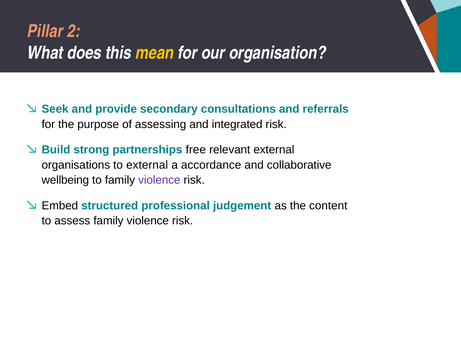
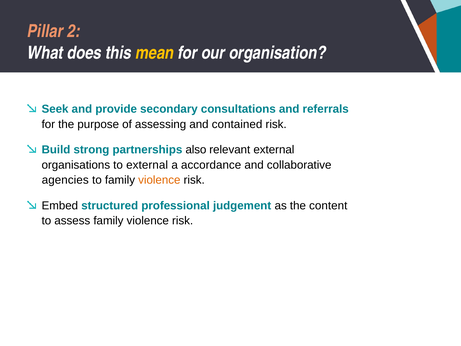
integrated: integrated -> contained (237, 124)
free: free -> also (196, 150)
wellbeing: wellbeing -> agencies (65, 180)
violence colour: purple -> orange (159, 180)
